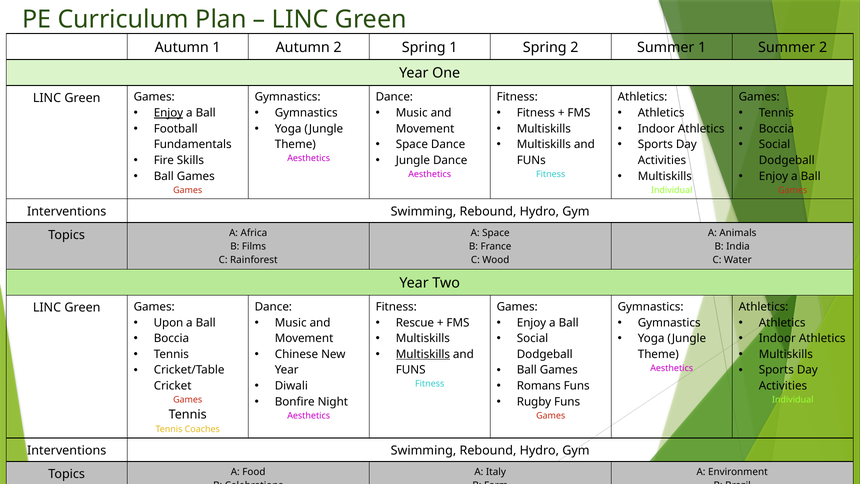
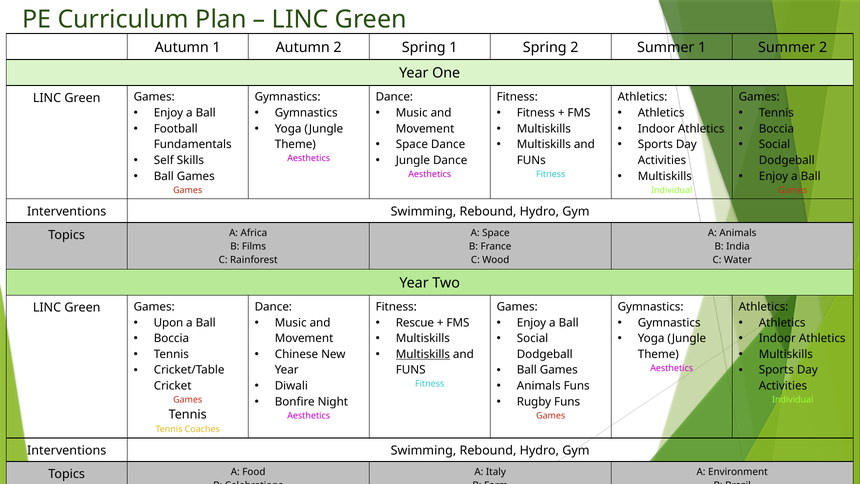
Enjoy underline: present -> none (168, 113)
Fire: Fire -> Self (164, 160)
Romans: Romans -> Animals (539, 386)
